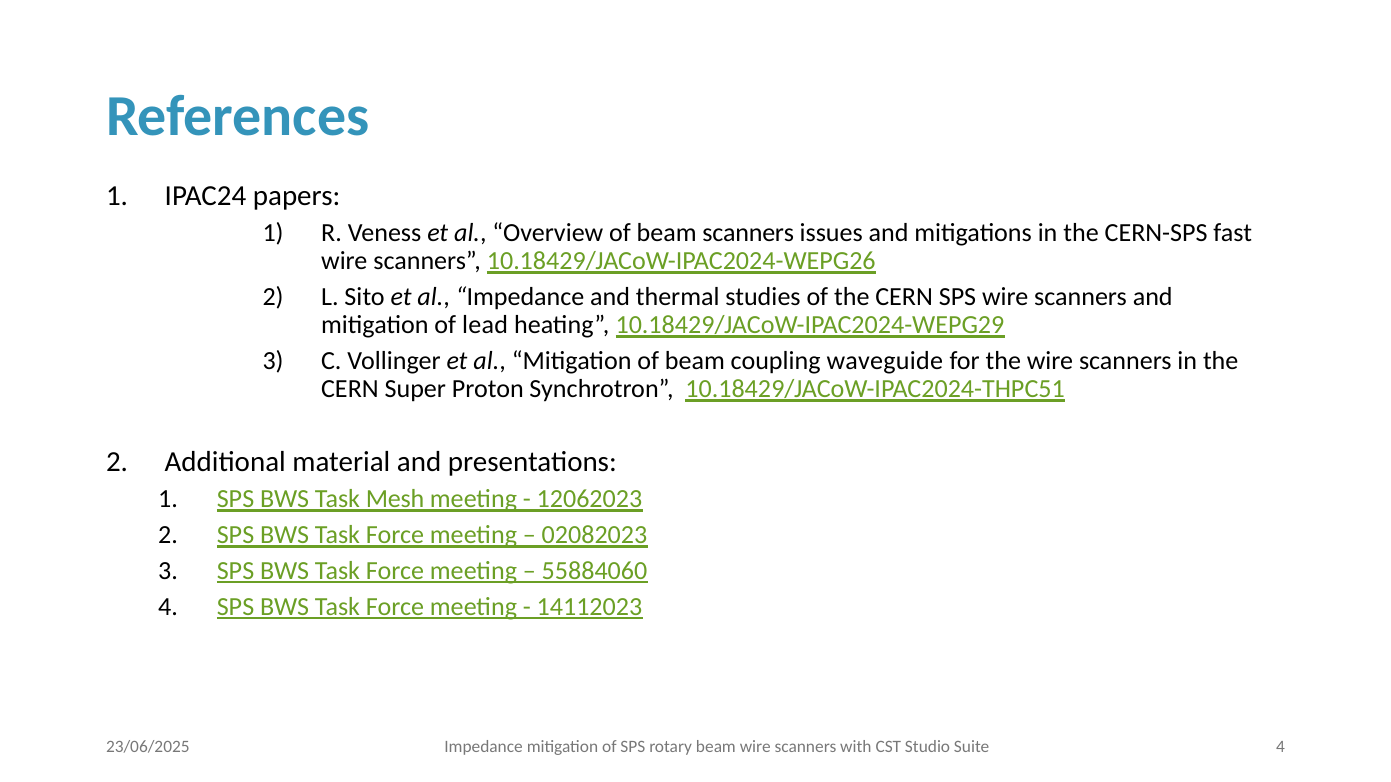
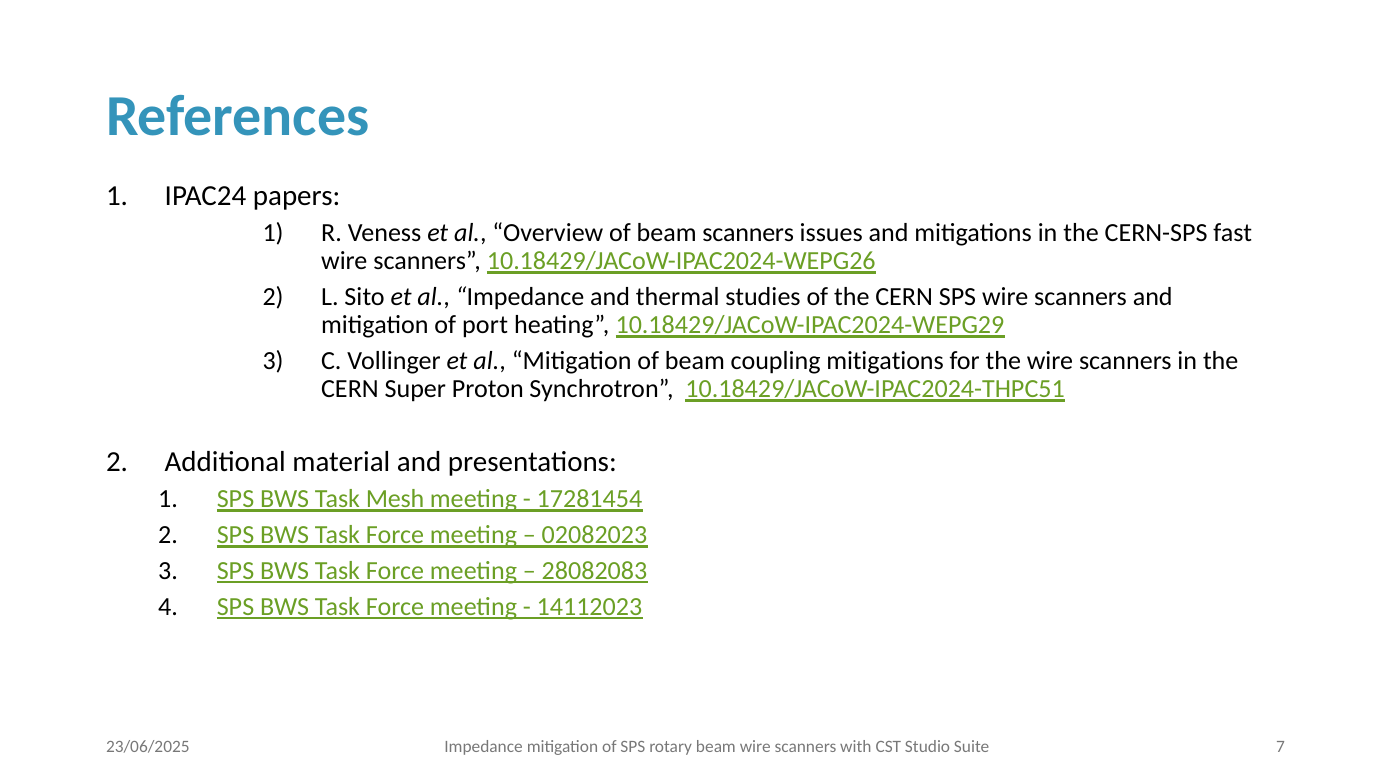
lead: lead -> port (485, 325)
coupling waveguide: waveguide -> mitigations (885, 361)
12062023: 12062023 -> 17281454 (589, 499)
55884060: 55884060 -> 28082083 (595, 571)
Suite 4: 4 -> 7 (1281, 747)
